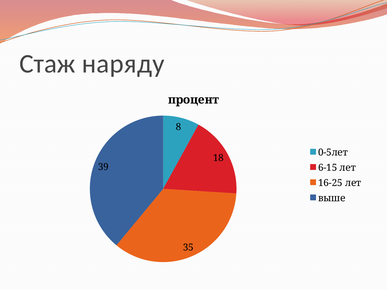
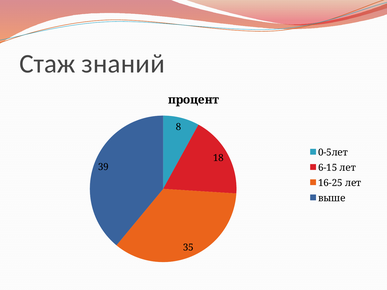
наряду: наряду -> знаний (123, 64)
